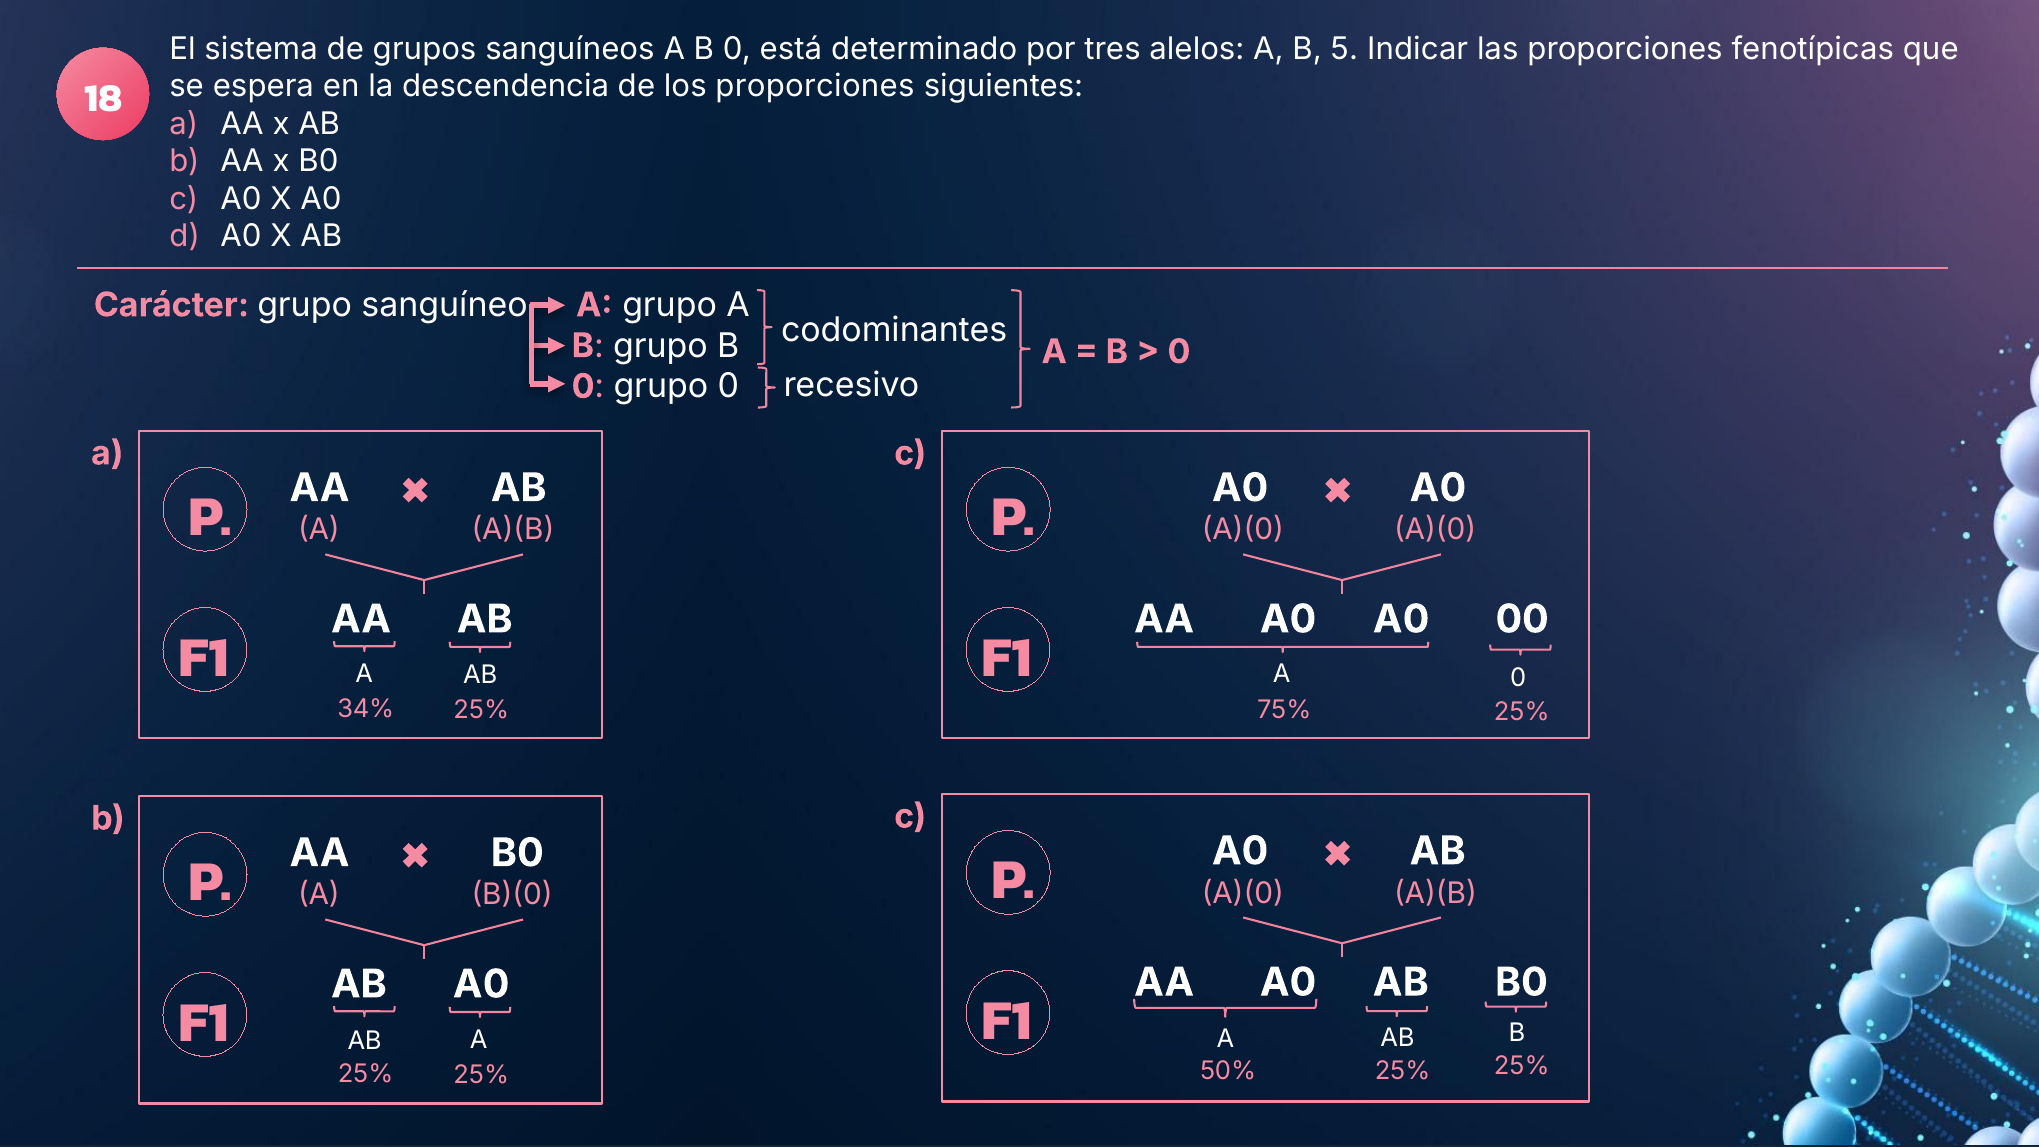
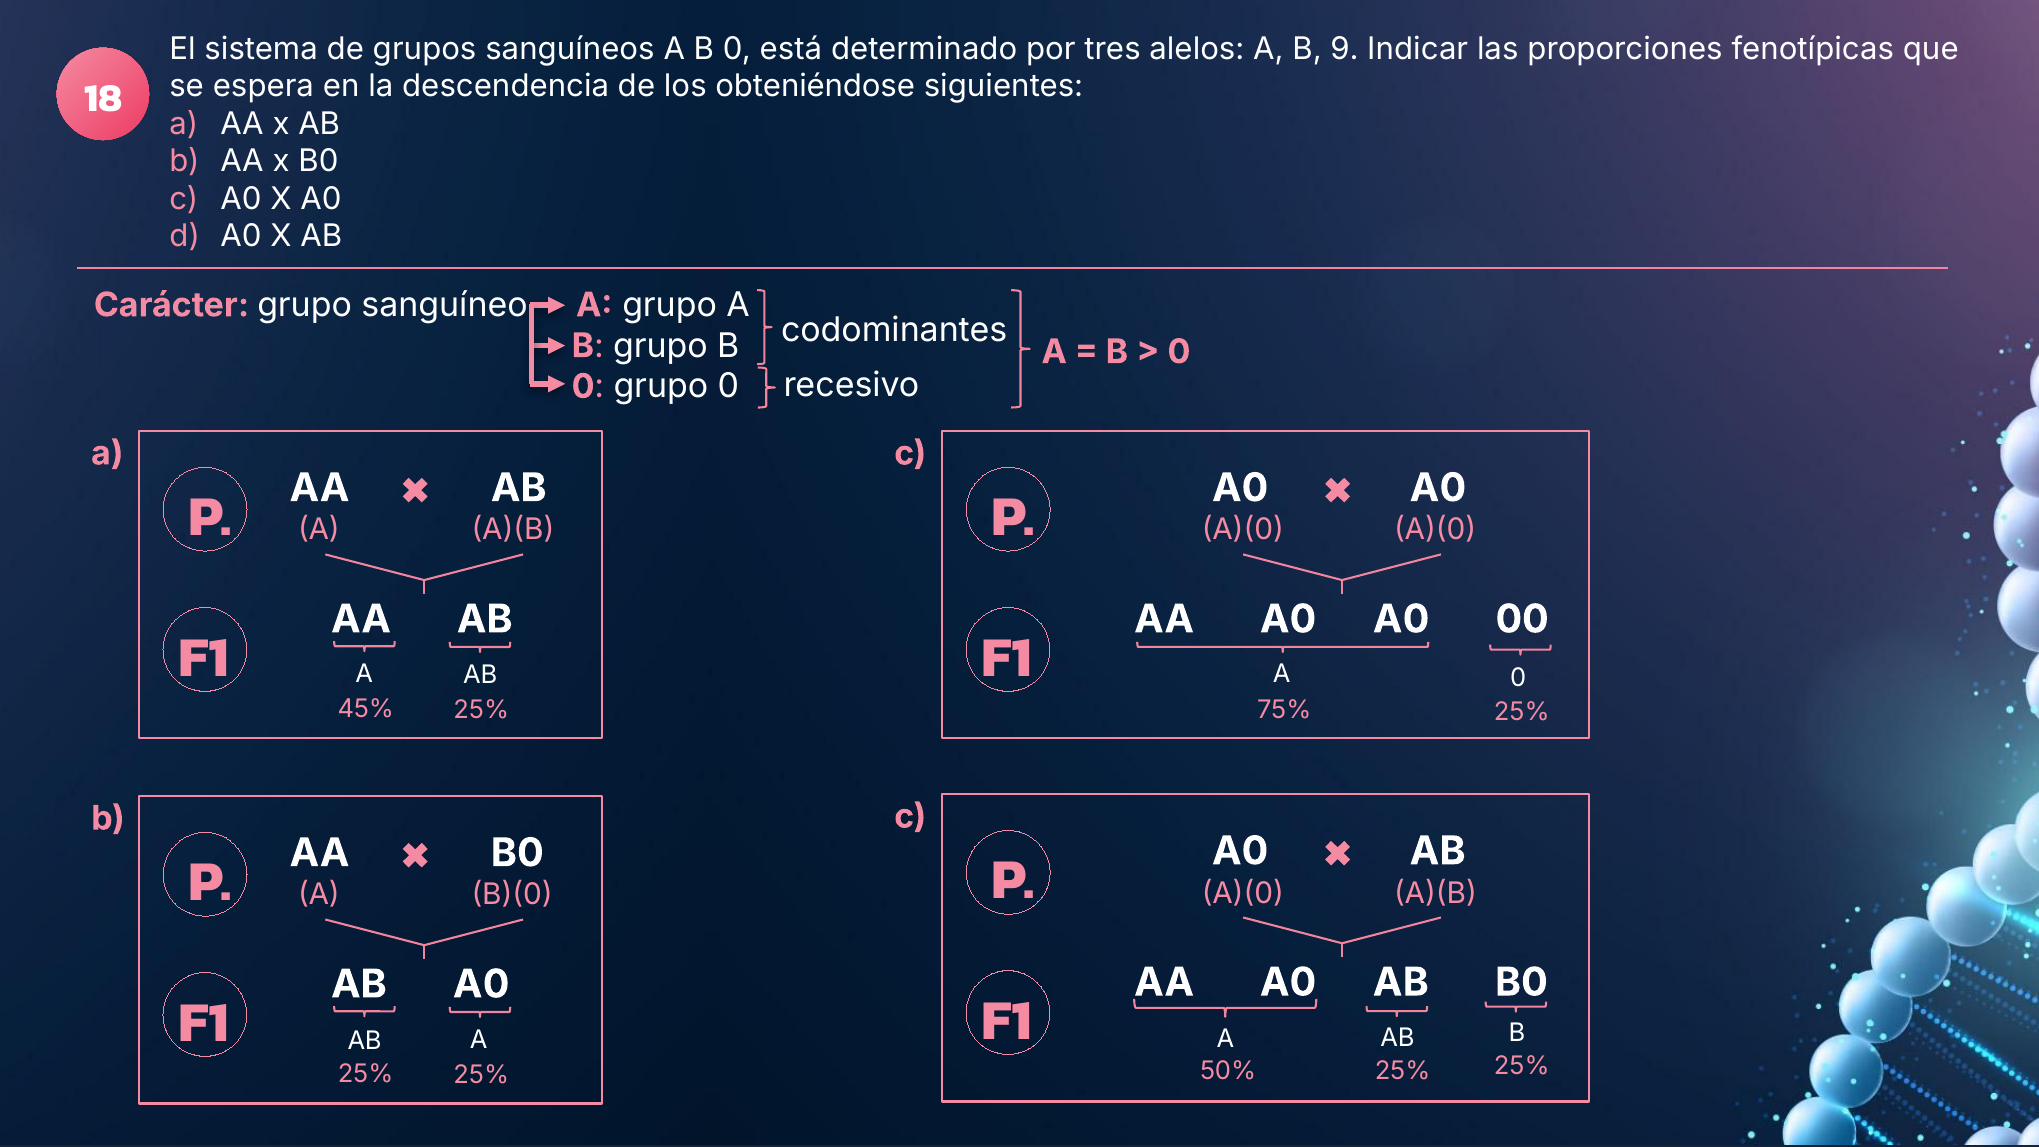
5: 5 -> 9 (1345, 49)
los proporciones: proporciones -> obteniéndose (815, 87)
34%: 34% -> 45% (366, 709)
